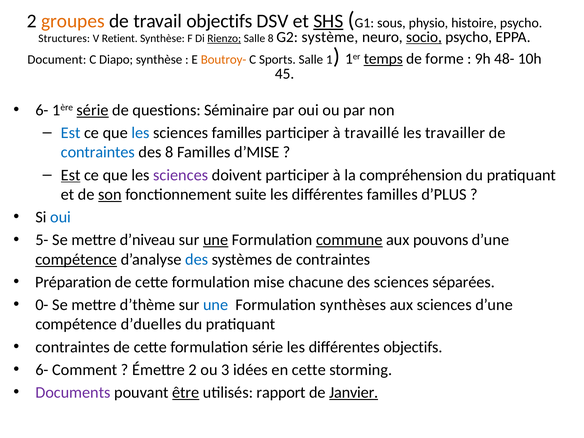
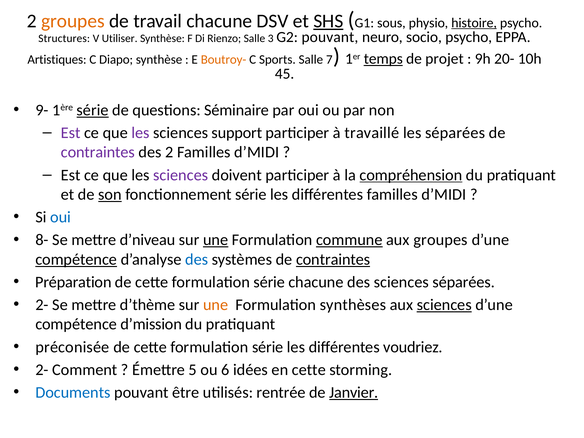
travail objectifs: objectifs -> chacune (219, 21)
histoire underline: none -> present (474, 23)
Retient: Retient -> Utiliser (120, 38)
Rienzo underline: present -> none (224, 38)
Salle 8: 8 -> 3 (271, 38)
G2 système: système -> pouvant (330, 37)
socio underline: present -> none (424, 37)
Document: Document -> Artistiques (57, 60)
1: 1 -> 7 (329, 60)
forme: forme -> projet (445, 59)
48-: 48- -> 20- (504, 59)
6-: 6- -> 9- (42, 110)
Est colour: blue -> purple (71, 133)
les colour: blue -> purple (141, 133)
sciences familles: familles -> support (237, 133)
les travailler: travailler -> séparées (455, 133)
contraintes colour: blue -> purple (98, 152)
des 8: 8 -> 2 (169, 152)
d’MISE: d’MISE -> d’MIDI (257, 152)
Est underline: present -> none (71, 175)
compréhension underline: none -> present (411, 175)
fonctionnement suite: suite -> série (251, 194)
différentes familles d’PLUS: d’PLUS -> d’MIDI (444, 194)
5-: 5- -> 8- (42, 240)
aux pouvons: pouvons -> groupes (441, 240)
contraintes underline: none -> present (333, 259)
mise: mise -> série (269, 282)
0-: 0- -> 2- (42, 305)
une colour: blue -> orange (216, 305)
sciences underline: none -> present (444, 305)
d’duelles: d’duelles -> d’mission (151, 324)
contraintes: contraintes -> préconisée (72, 347)
différentes objectifs: objectifs -> voudriez (413, 347)
6-: 6- -> 2- (42, 370)
Émettre 2: 2 -> 5 (193, 370)
3: 3 -> 6 (225, 370)
Documents colour: purple -> blue (73, 392)
être underline: present -> none (186, 392)
rapport: rapport -> rentrée (281, 392)
